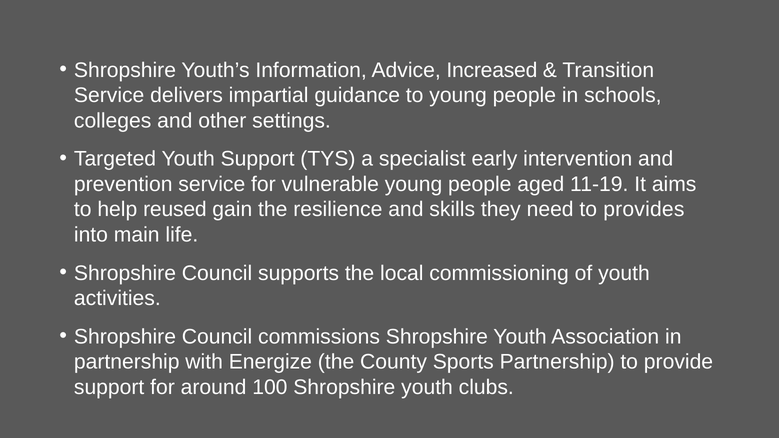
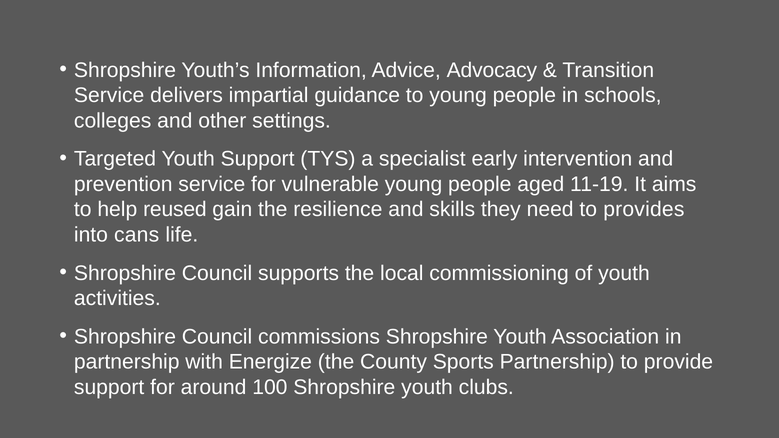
Increased: Increased -> Advocacy (492, 70)
main: main -> cans (137, 235)
